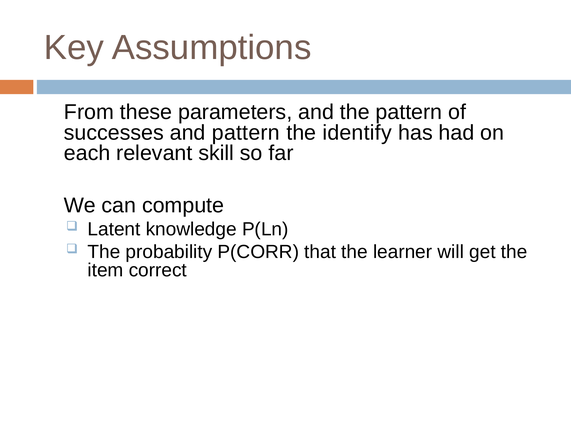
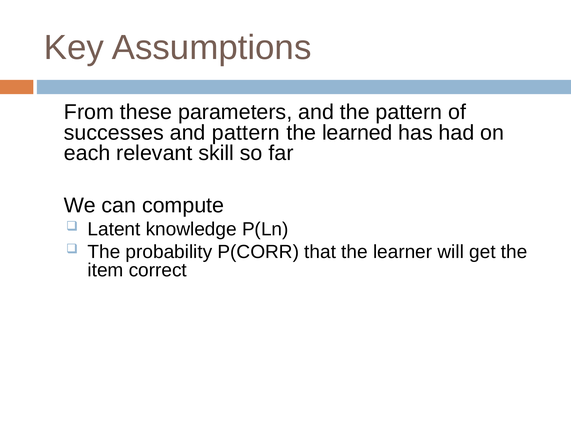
identify: identify -> learned (357, 133)
